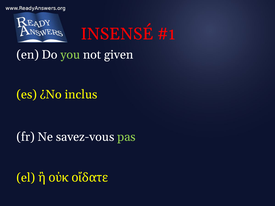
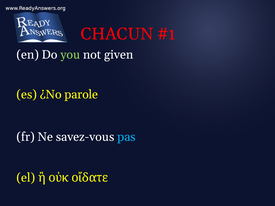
INSENSÉ: INSENSÉ -> CHACUN (117, 34)
inclus: inclus -> parole (81, 95)
pas colour: light green -> light blue (126, 137)
